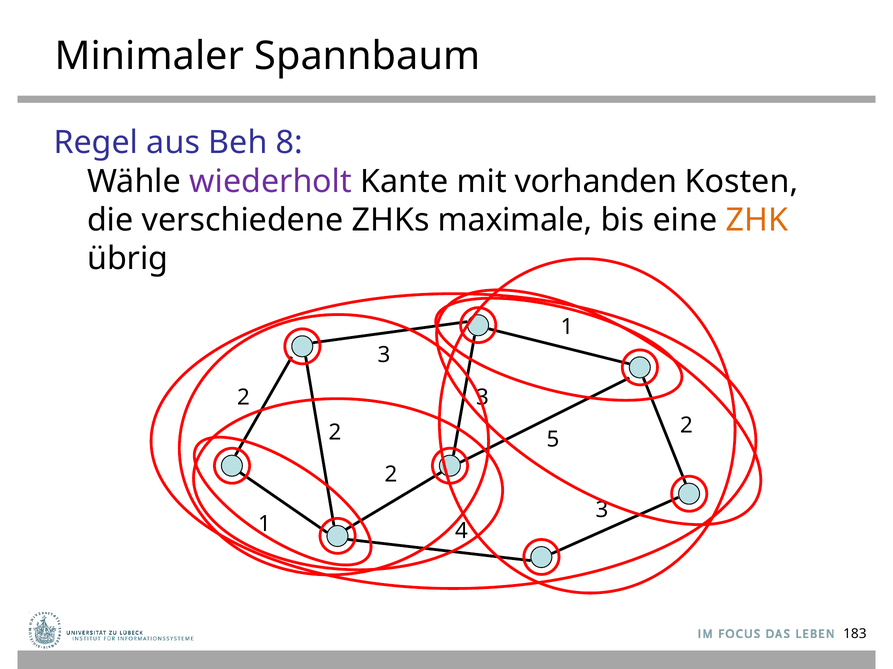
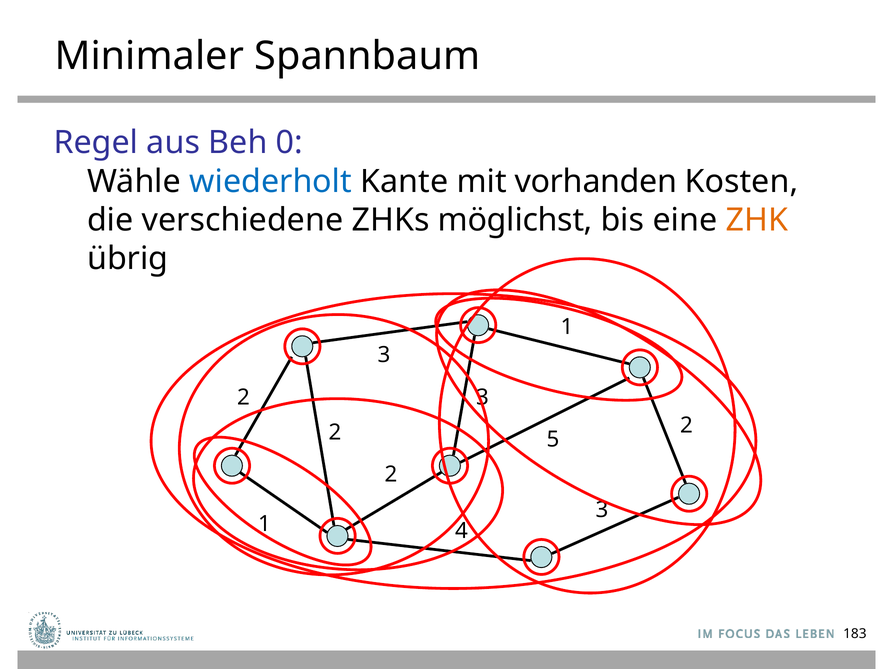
8: 8 -> 0 (289, 143)
wiederholt colour: purple -> blue (271, 182)
maximale: maximale -> möglichst (515, 220)
